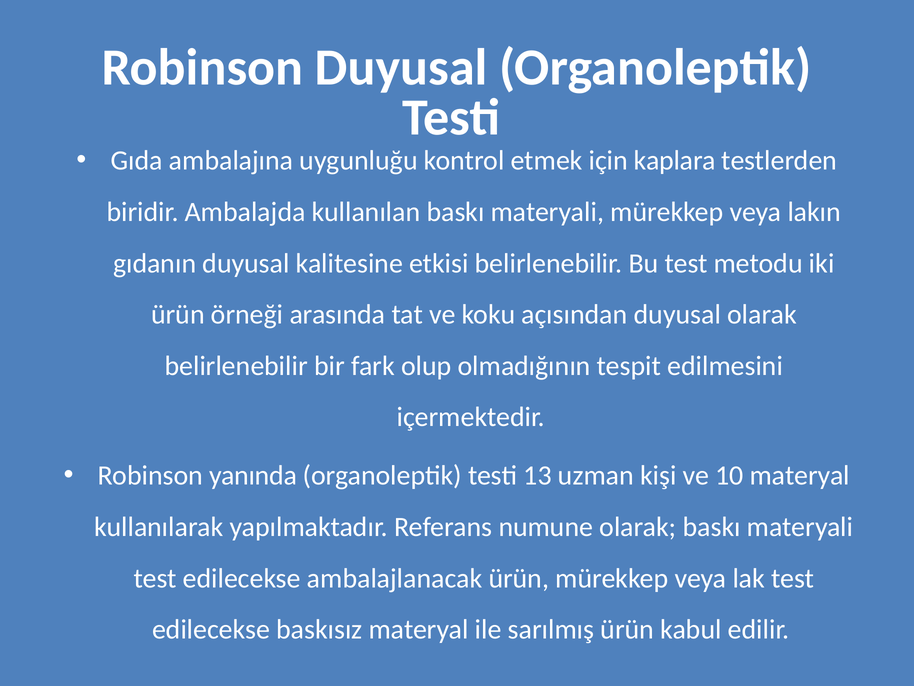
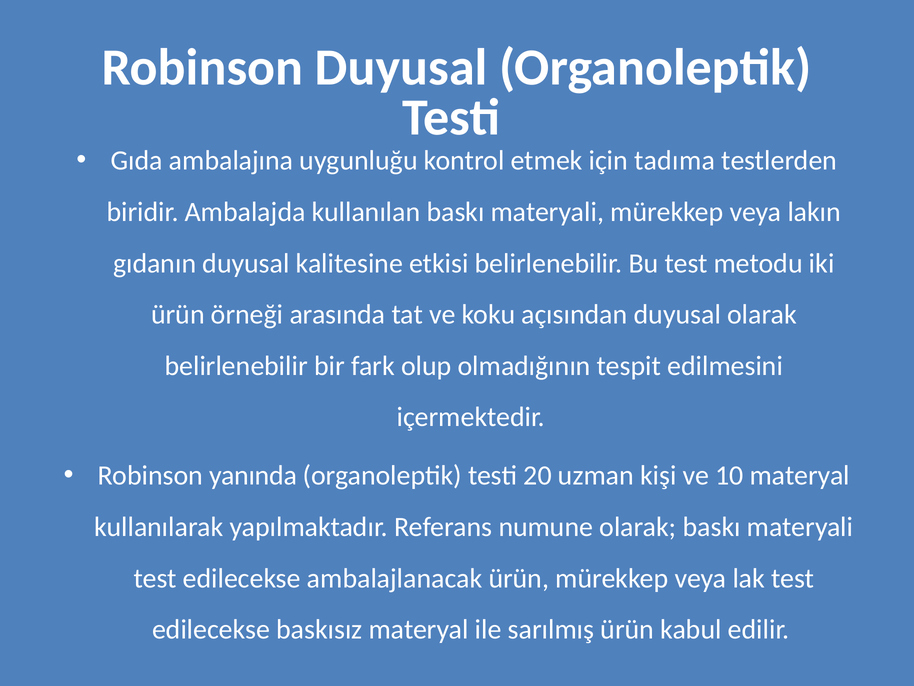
kaplara: kaplara -> tadıma (675, 161)
13: 13 -> 20 (538, 475)
